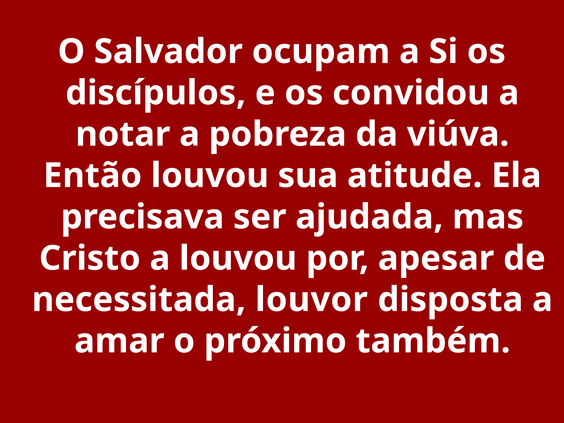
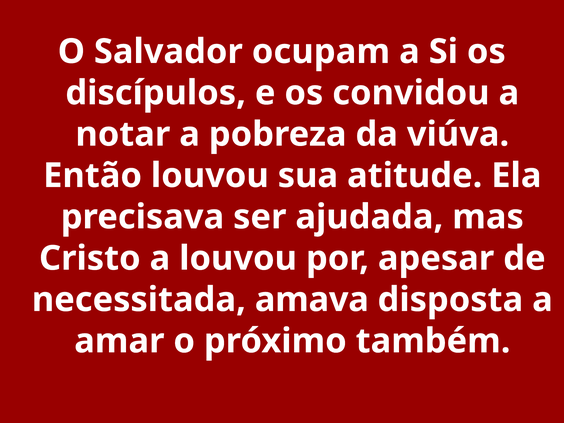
louvor: louvor -> amava (312, 300)
